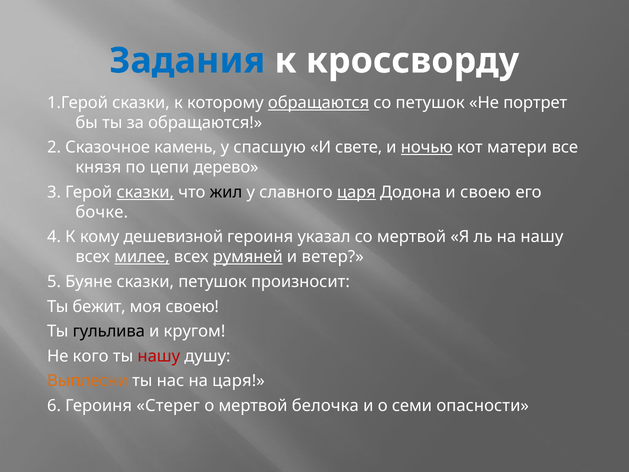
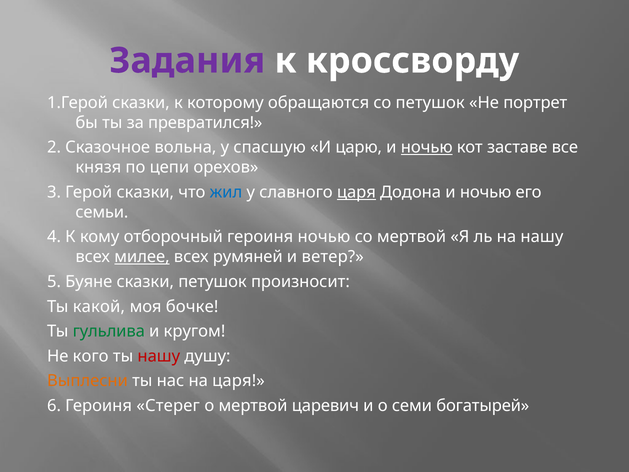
Задания colour: blue -> purple (187, 61)
обращаются underline: present -> none (319, 103)
за обращаются: обращаются -> превратился (205, 123)
камень: камень -> вольна (185, 147)
свете: свете -> царю (359, 147)
матери: матери -> заставе (517, 147)
дерево: дерево -> орехов (226, 167)
сказки underline: present -> none (145, 192)
жил colour: black -> blue (226, 192)
Додона и своею: своею -> ночью (486, 192)
бочке: бочке -> семьи (102, 212)
дешевизной: дешевизной -> отборочный (173, 237)
героиня указал: указал -> ночью (324, 237)
румяней underline: present -> none (248, 257)
бежит: бежит -> какой (99, 306)
моя своею: своею -> бочке (192, 306)
гульлива colour: black -> green (109, 331)
белочка: белочка -> царевич (325, 406)
опасности: опасности -> богатырей (483, 406)
